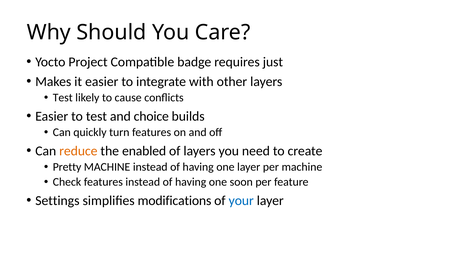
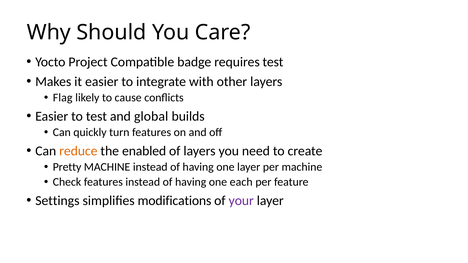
requires just: just -> test (273, 62)
Test: Test -> Flag (63, 98)
choice: choice -> global (151, 116)
soon: soon -> each (241, 182)
your colour: blue -> purple (241, 201)
